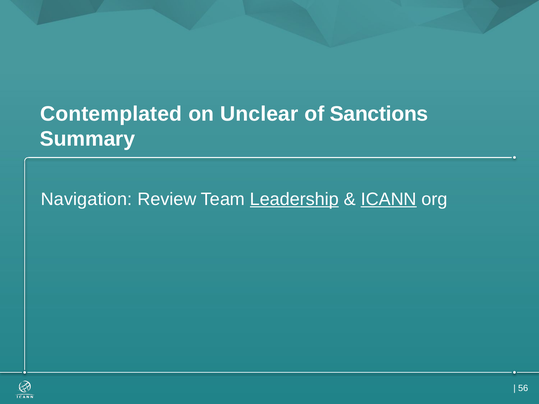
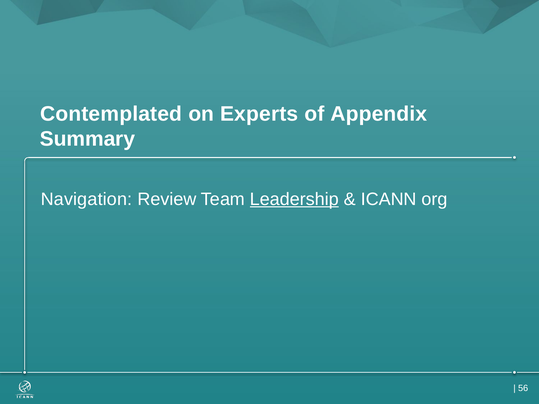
Unclear: Unclear -> Experts (259, 114)
Sanctions: Sanctions -> Appendix (379, 114)
ICANN underline: present -> none (389, 199)
